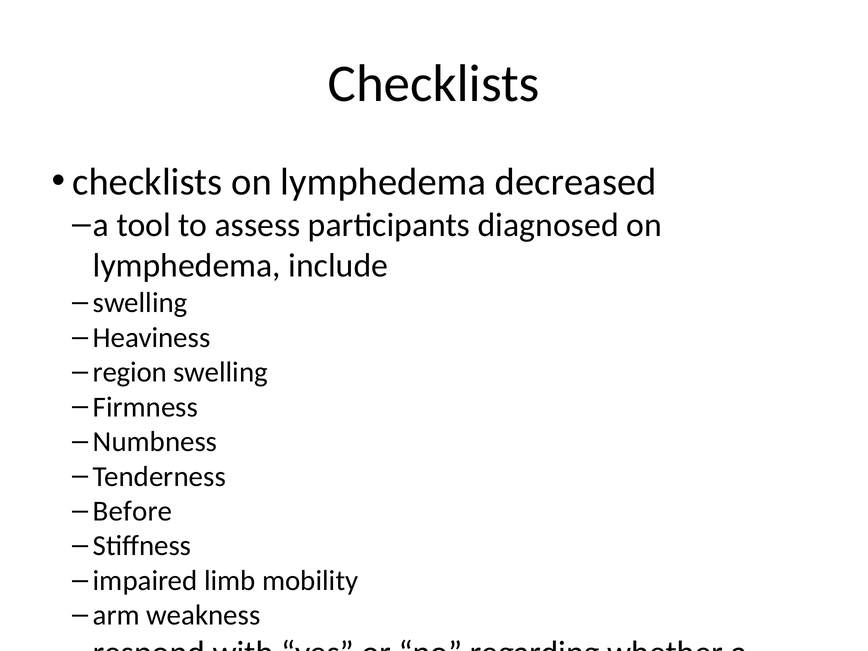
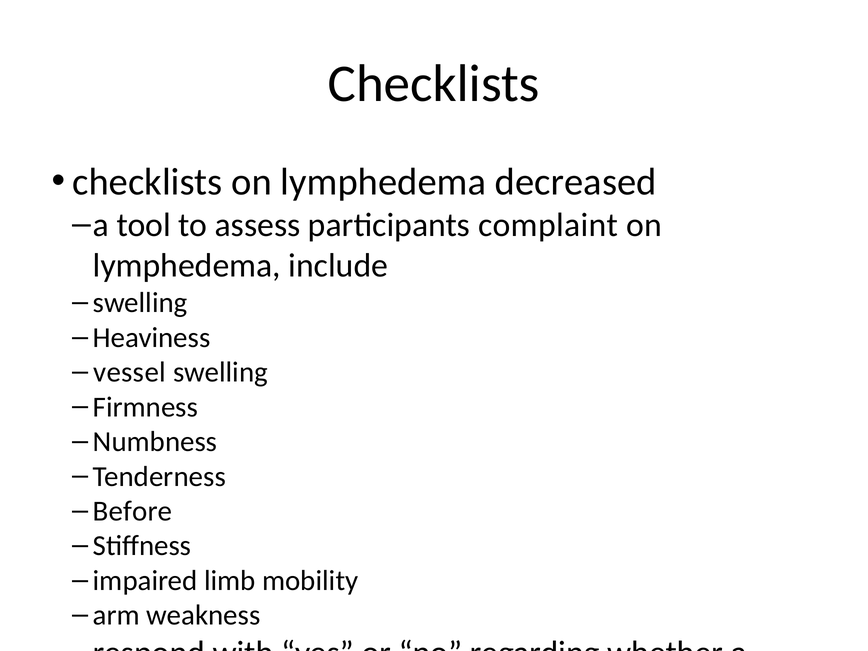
diagnosed: diagnosed -> complaint (548, 225)
region: region -> vessel (130, 372)
